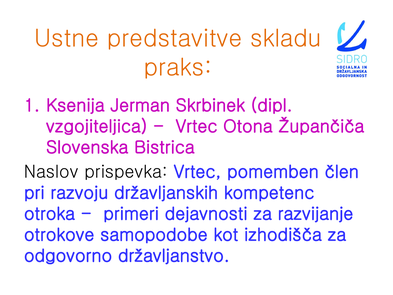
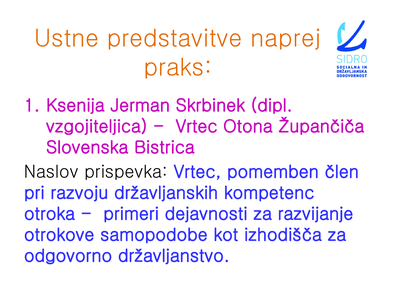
skladu: skladu -> naprej (286, 38)
